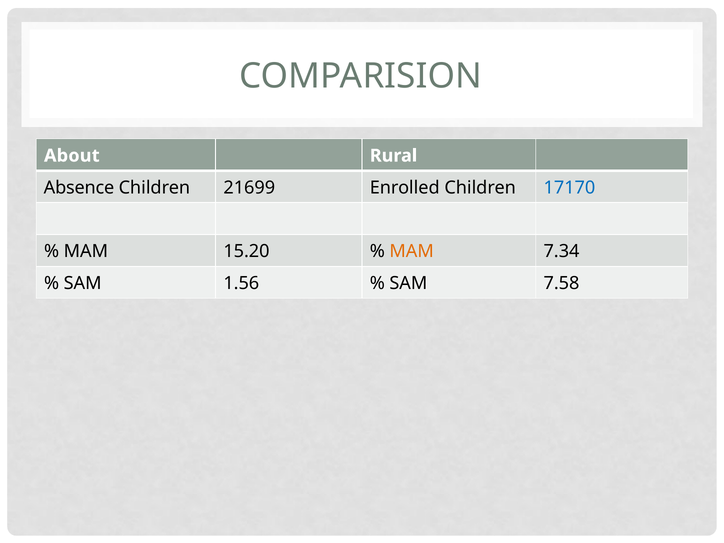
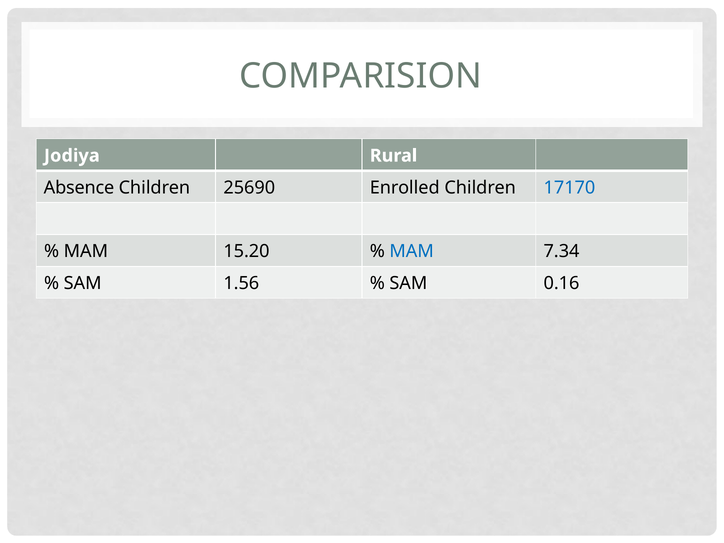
About: About -> Jodiya (72, 156)
21699: 21699 -> 25690 (249, 188)
MAM colour: orange -> blue (412, 251)
7.58: 7.58 -> 0.16 (562, 283)
